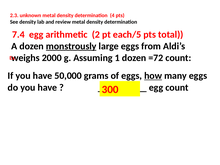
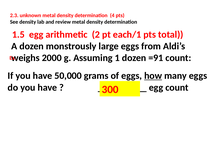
7.4: 7.4 -> 1.5 (18, 34)
each/5: each/5 -> each/1 (127, 34)
monstrously underline: present -> none (71, 46)
=72: =72 -> =91 (156, 58)
